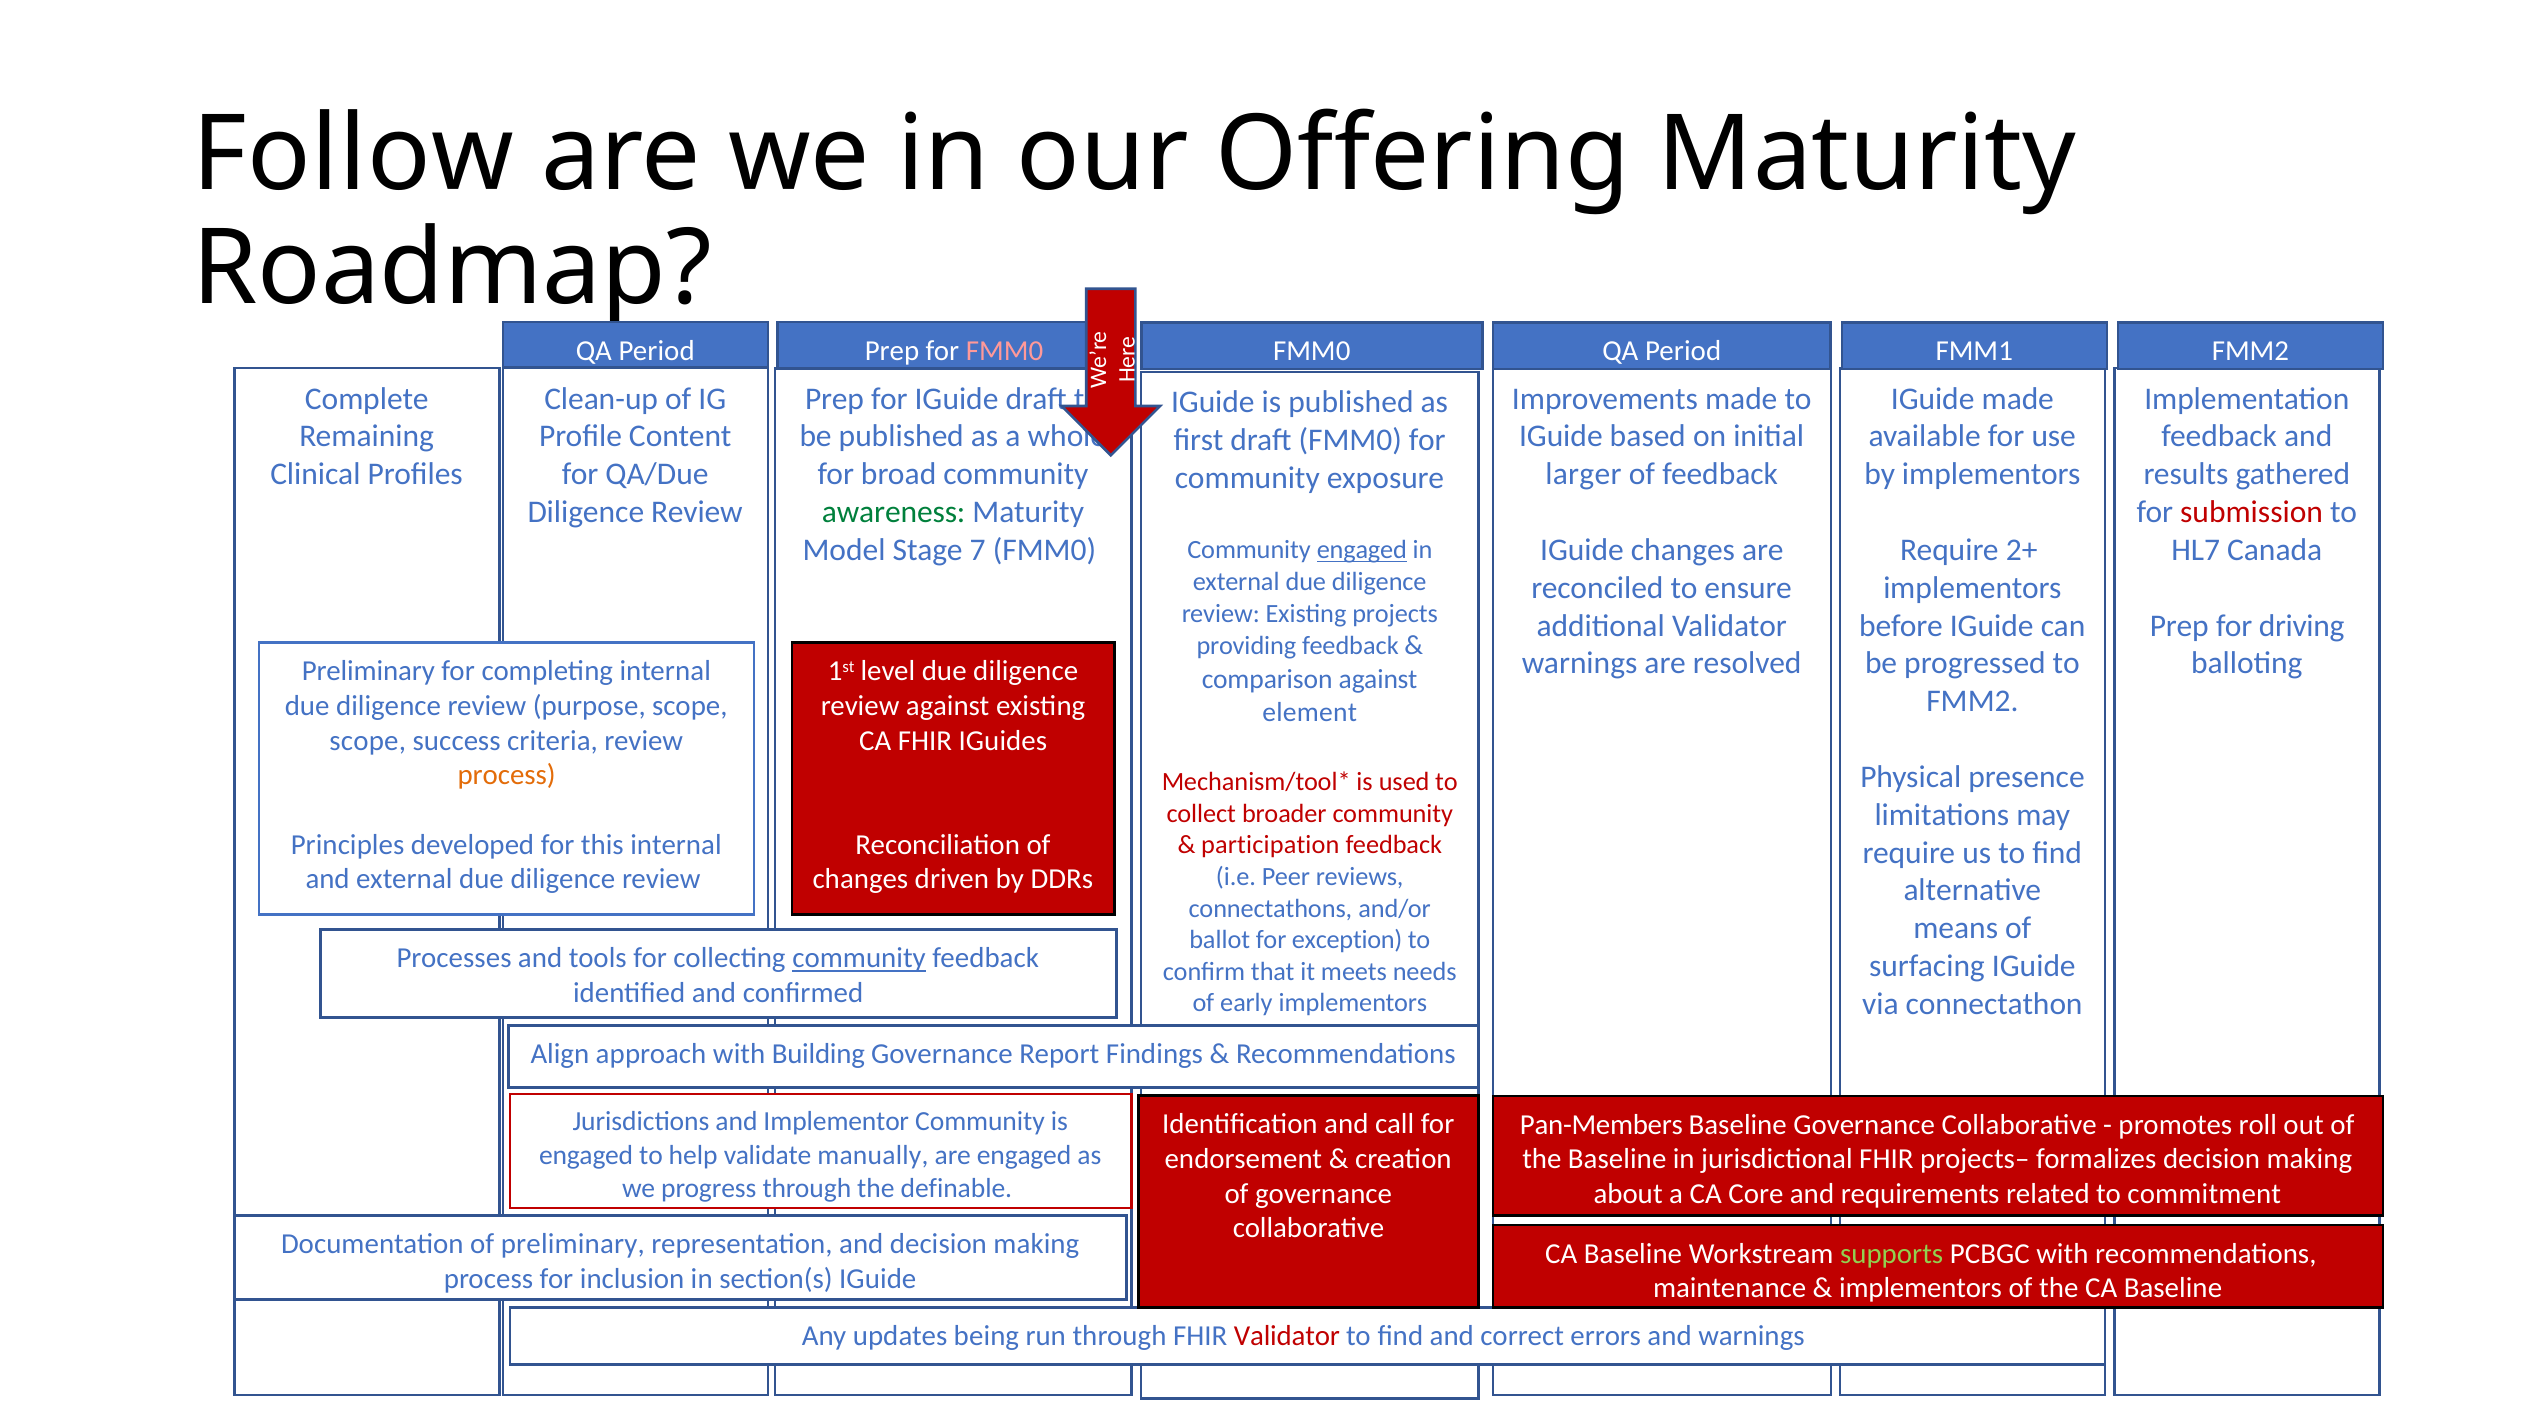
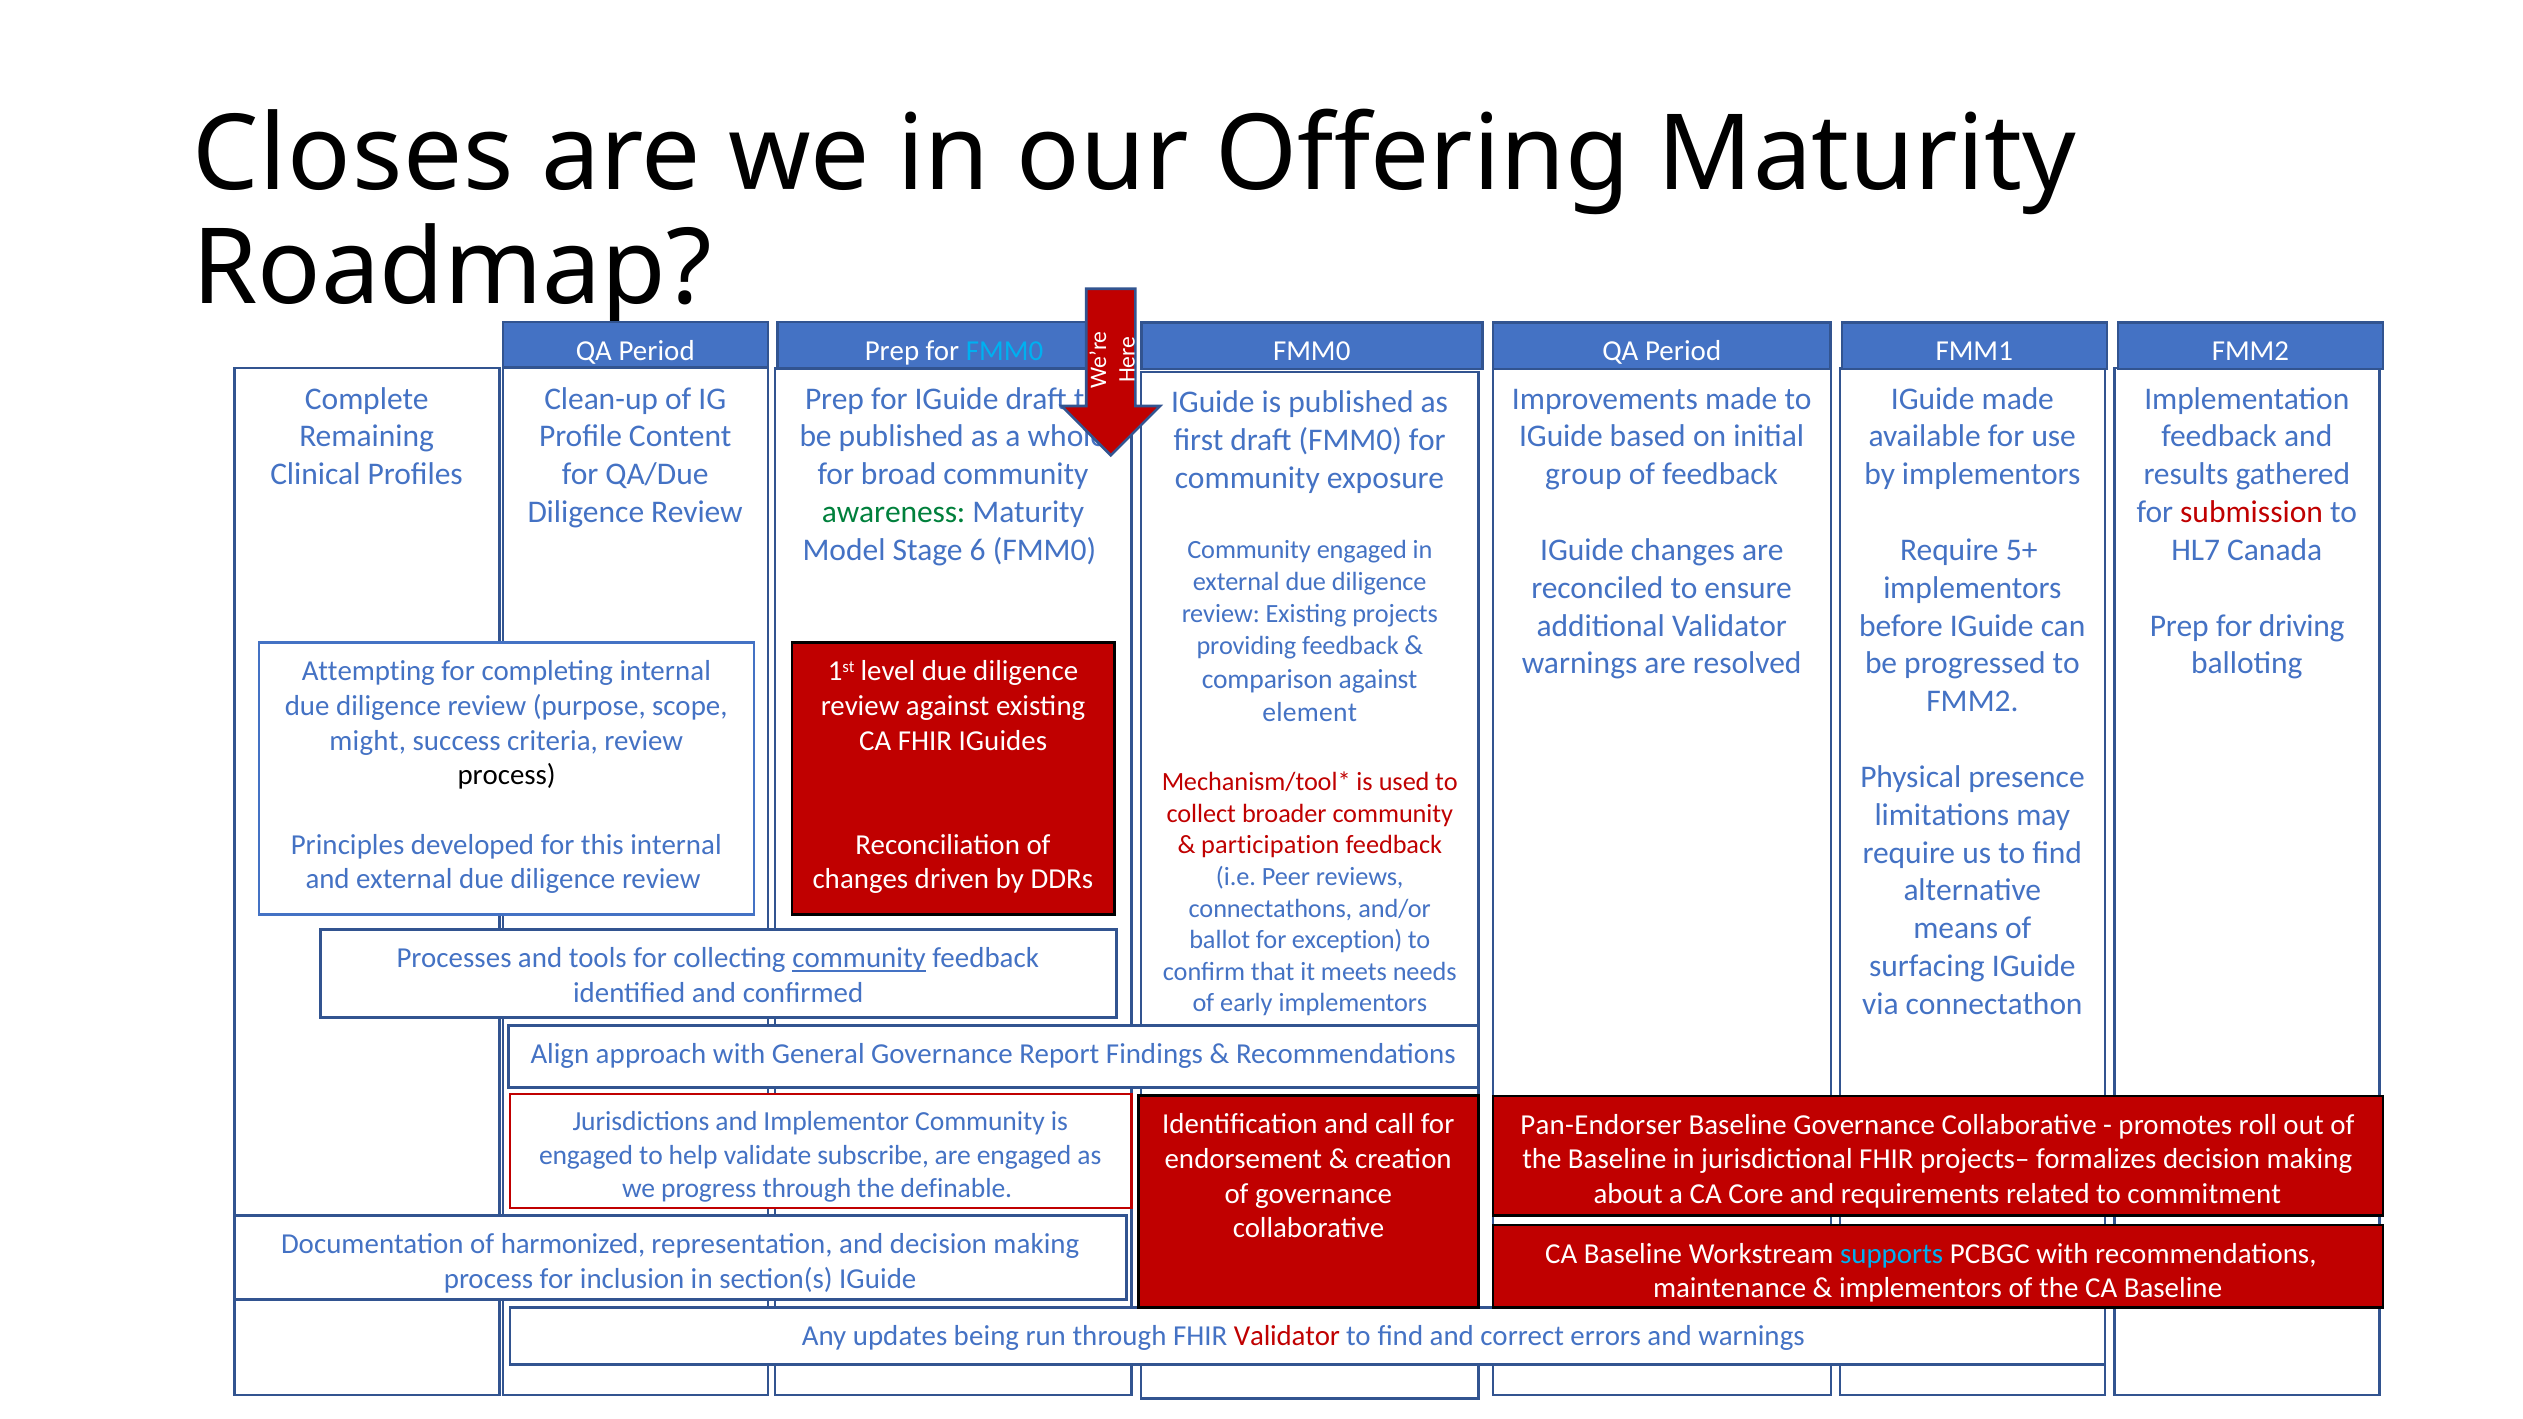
Follow: Follow -> Closes (353, 155)
FMM0 colour: pink -> light blue (1005, 351)
larger: larger -> group (1583, 474)
7: 7 -> 6 (978, 550)
2+: 2+ -> 5+ (2022, 550)
engaged underline: present -> none (1362, 550)
Preliminary: Preliminary -> Attempting (368, 671)
scope: scope -> might (368, 741)
process colour: orange -> black (507, 775)
Building: Building -> General (818, 1055)
Pan-Members: Pan-Members -> Pan-Endorser (1601, 1125)
manually: manually -> subscribe (873, 1155)
of preliminary: preliminary -> harmonized (573, 1244)
supports colour: light green -> light blue (1892, 1254)
